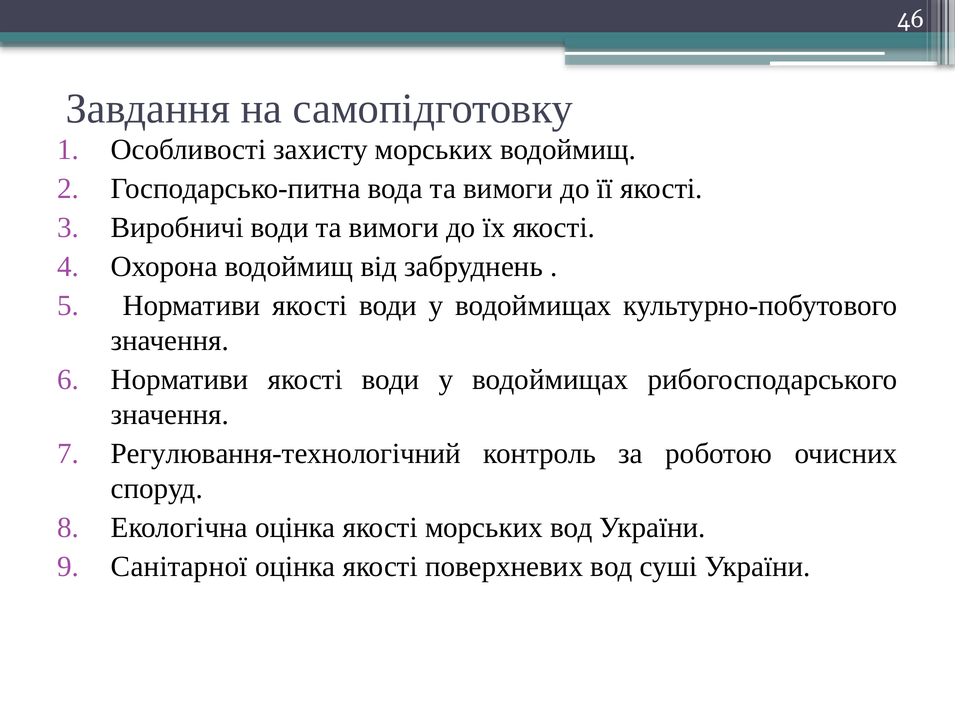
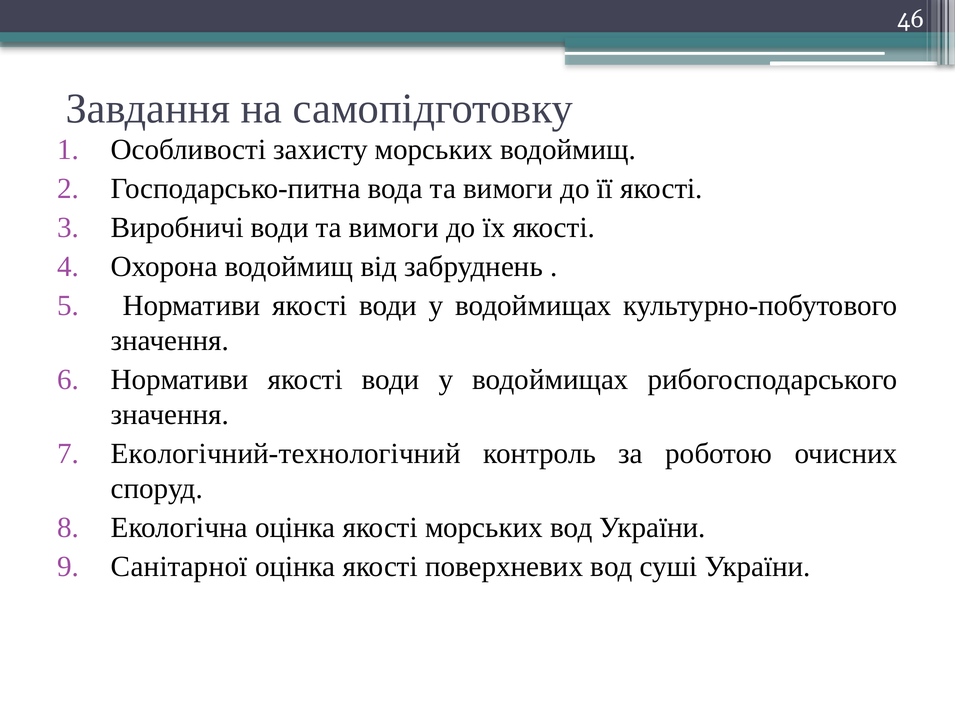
Регулювання-технологічний: Регулювання-технологічний -> Екологічний-технологічний (286, 453)
